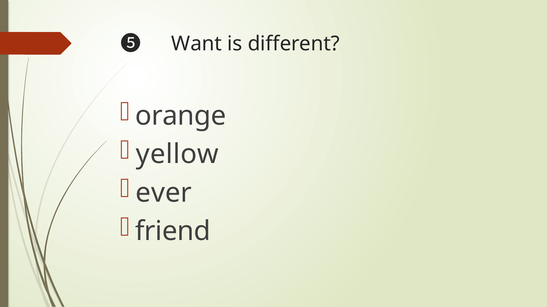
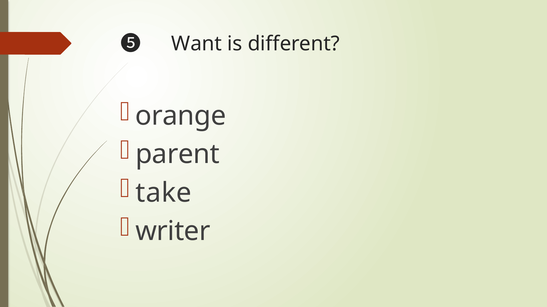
yellow: yellow -> parent (178, 155)
ever: ever -> take (164, 193)
friend: friend -> writer (173, 232)
